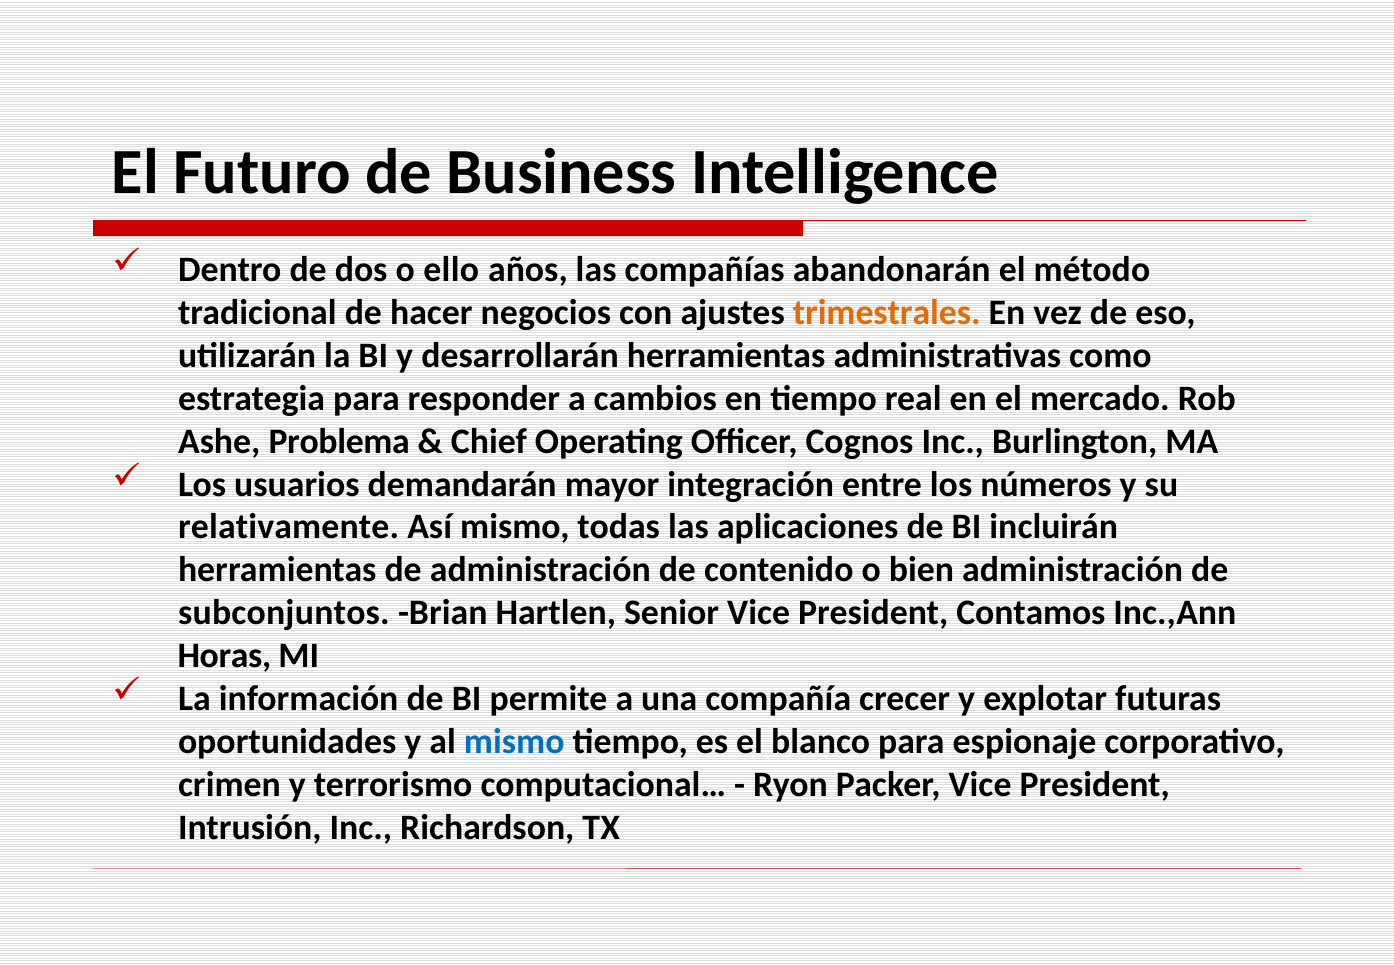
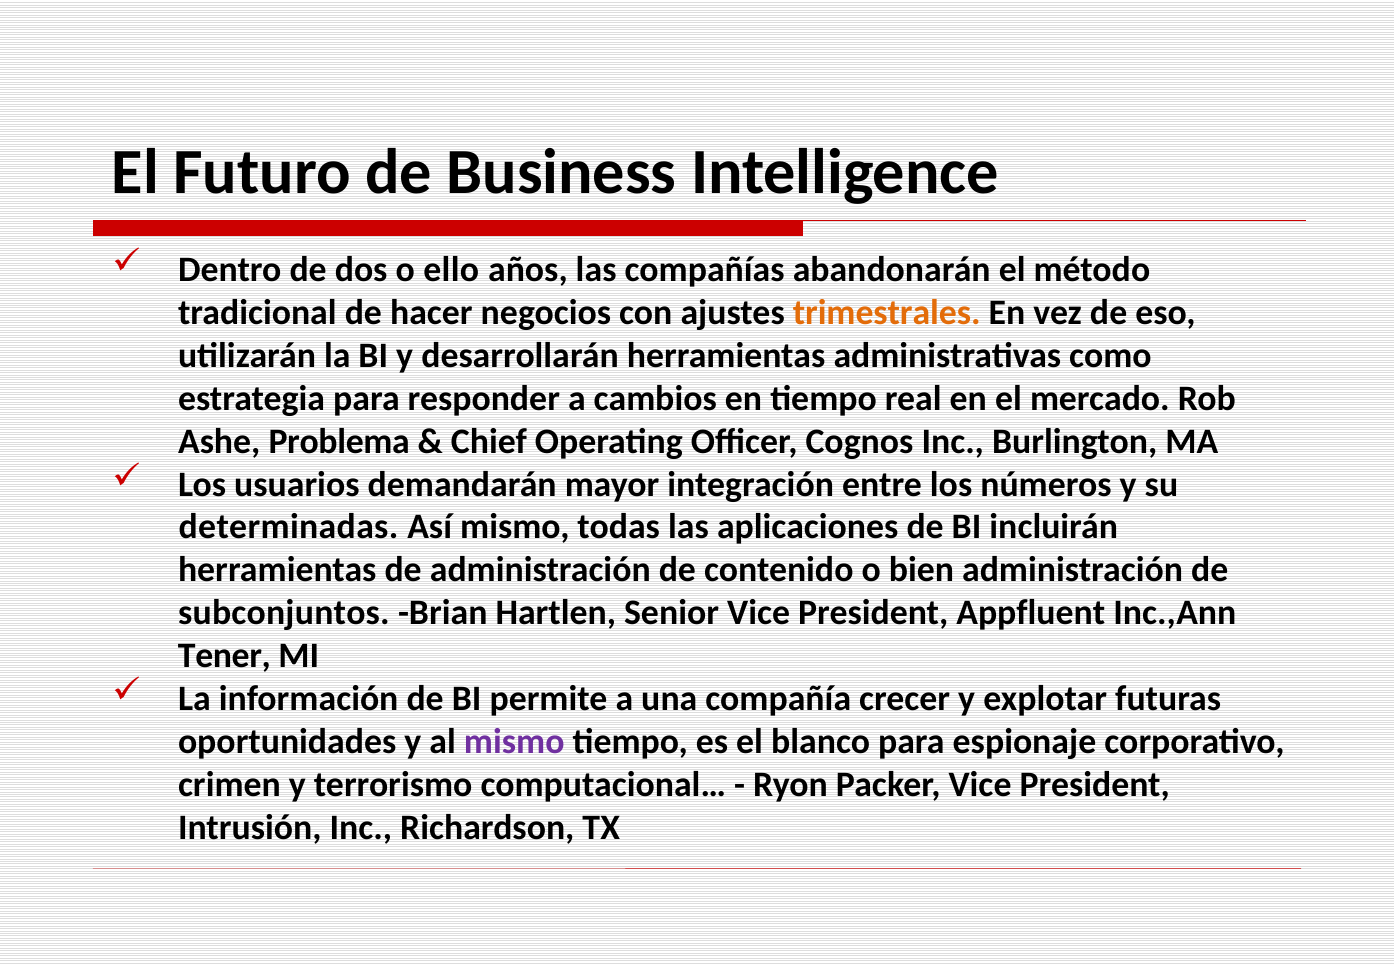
relativamente: relativamente -> determinadas (289, 527)
Contamos: Contamos -> Appfluent (1031, 613)
Horas: Horas -> Tener (224, 656)
mismo colour: blue -> purple (514, 742)
